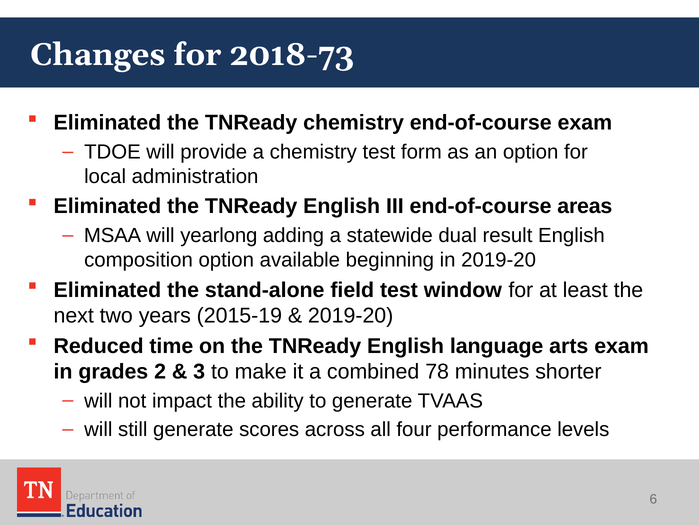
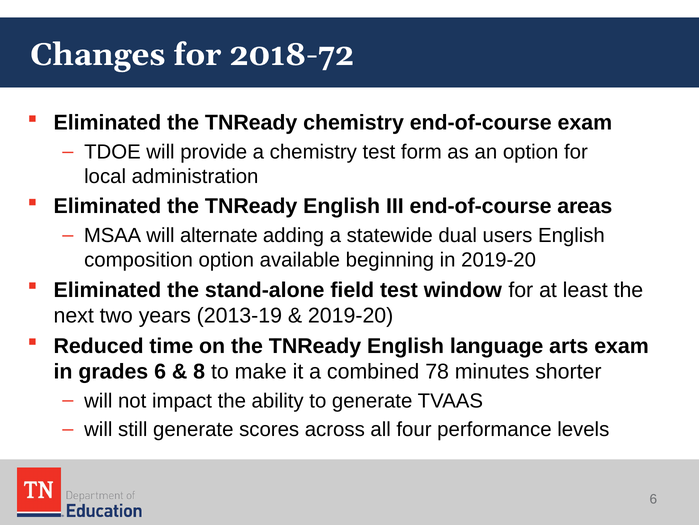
2018-73: 2018-73 -> 2018-72 (292, 55)
yearlong: yearlong -> alternate (219, 235)
result: result -> users (507, 235)
2015-19: 2015-19 -> 2013-19 (239, 315)
grades 2: 2 -> 6 (160, 371)
3: 3 -> 8 (199, 371)
